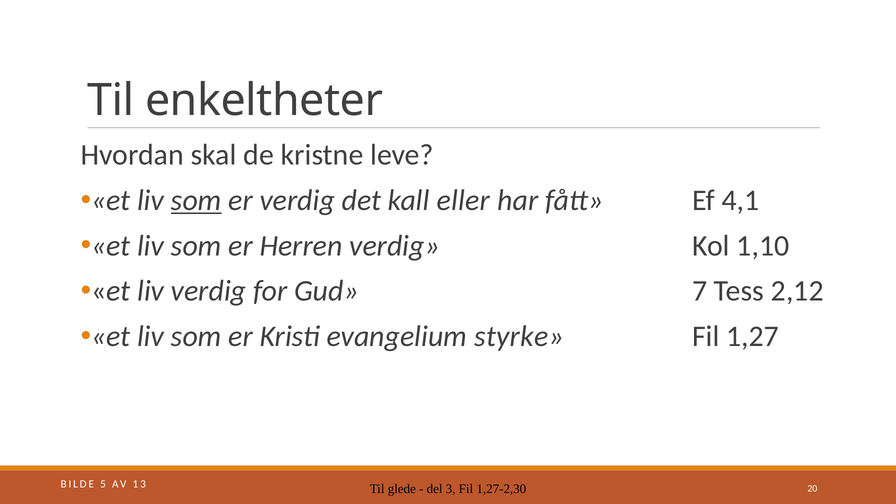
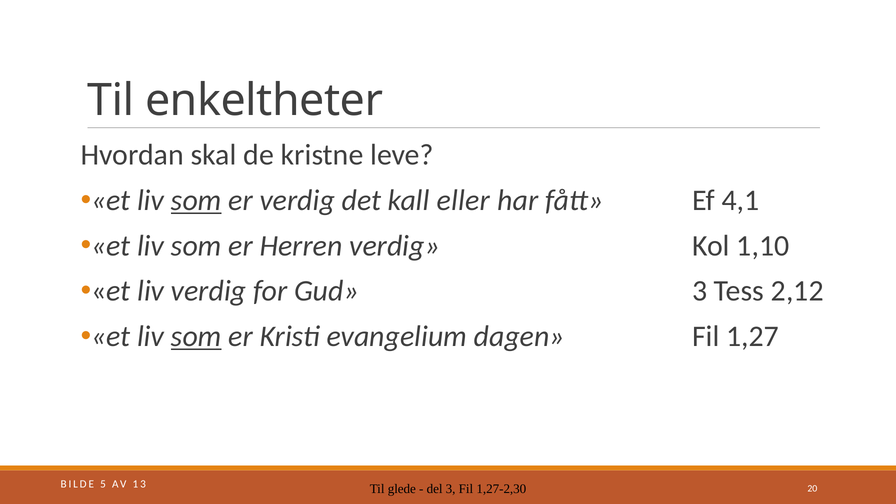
Gud 7: 7 -> 3 (700, 291)
som underline: none -> present (196, 336)
styrke: styrke -> dagen (519, 336)
